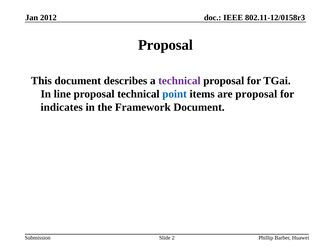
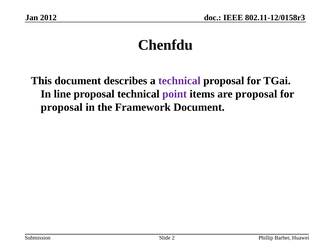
Proposal: Proposal -> Chenfdu (165, 45)
point colour: blue -> purple (175, 94)
indicates: indicates -> proposal (62, 107)
